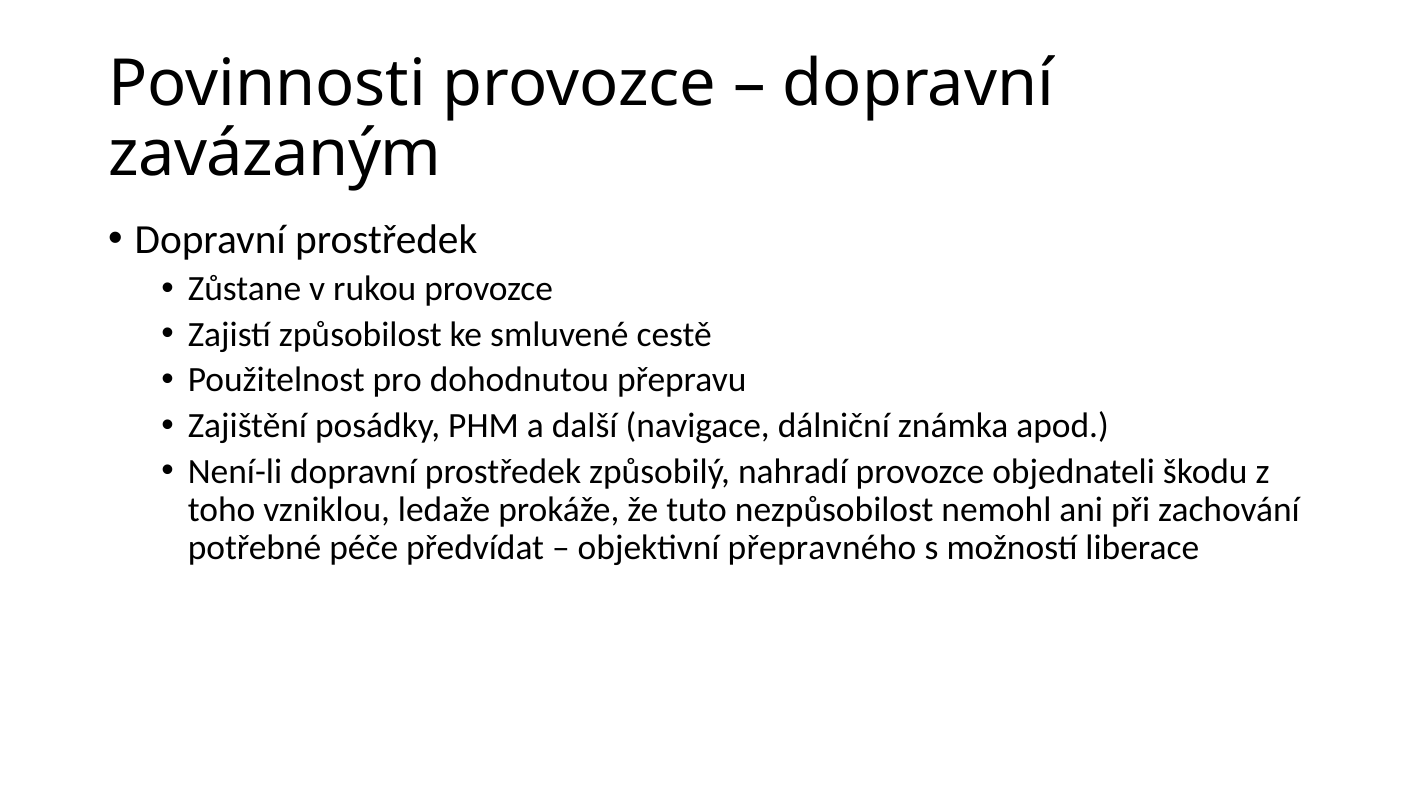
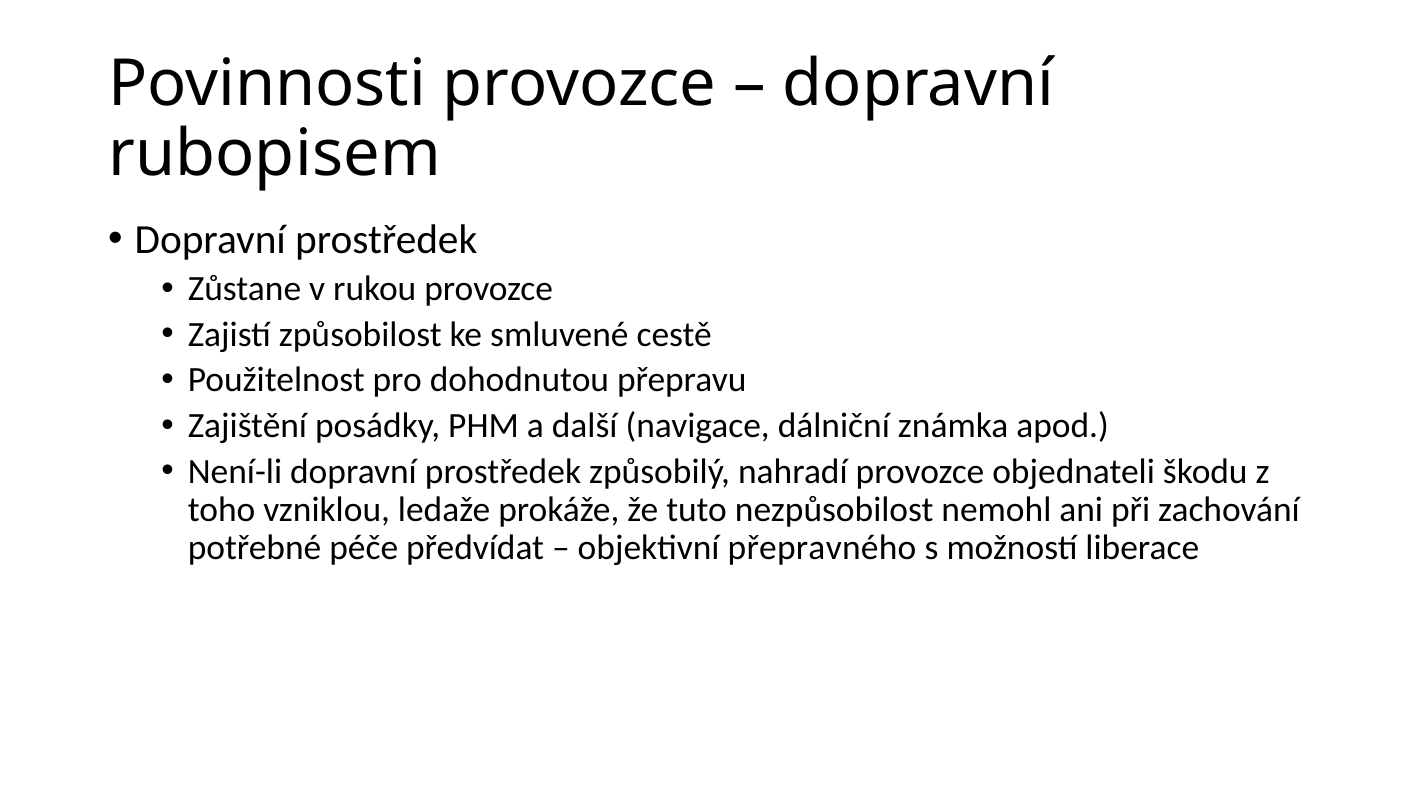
zavázaným: zavázaným -> rubopisem (274, 154)
